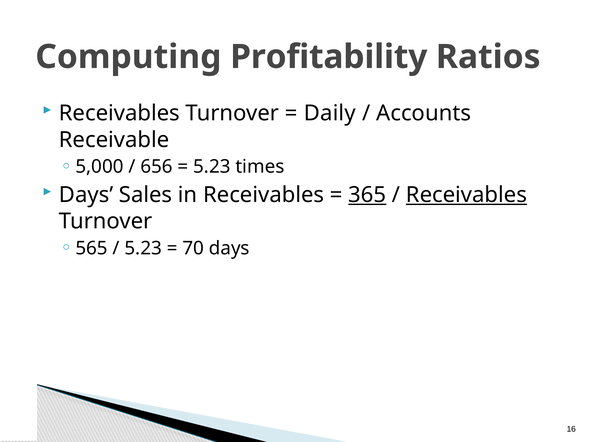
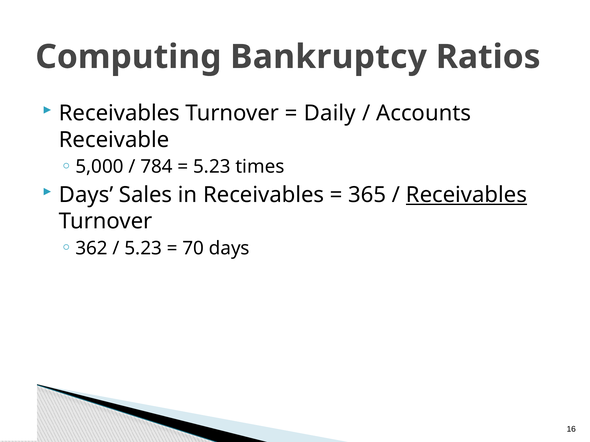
Profitability: Profitability -> Bankruptcy (329, 57)
656: 656 -> 784 (157, 167)
365 underline: present -> none (367, 195)
565: 565 -> 362 (92, 249)
